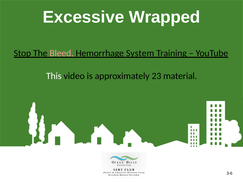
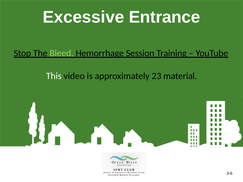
Wrapped: Wrapped -> Entrance (165, 17)
Bleed colour: pink -> light green (62, 53)
System: System -> Session (140, 53)
